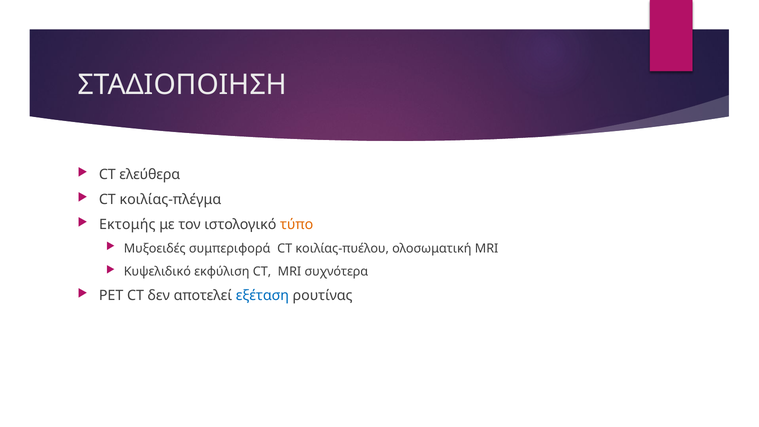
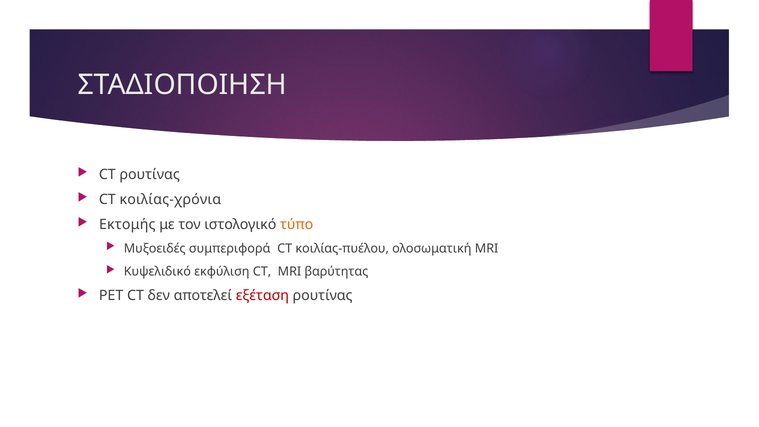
CT ελεύθερα: ελεύθερα -> ρουτίνας (150, 174)
κοιλίας-πλέγμα: κοιλίας-πλέγμα -> κοιλίας-χρόνια (170, 199)
συχνότερα: συχνότερα -> βαρύτητας (336, 271)
εξέταση colour: blue -> red (262, 296)
